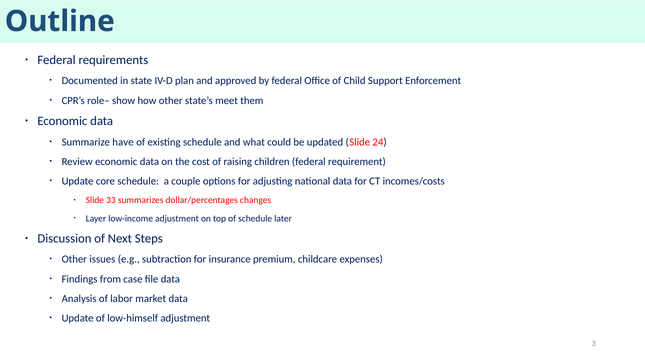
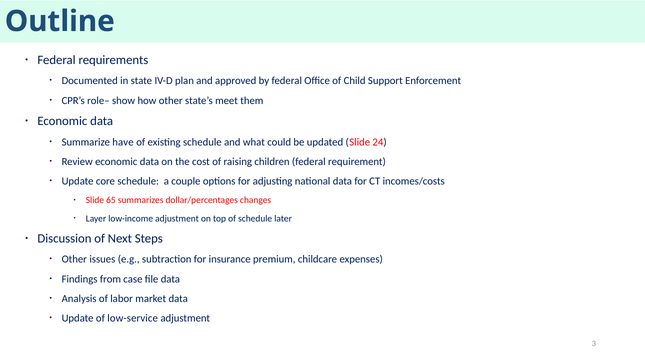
33: 33 -> 65 (111, 200)
low-himself: low-himself -> low-service (133, 318)
